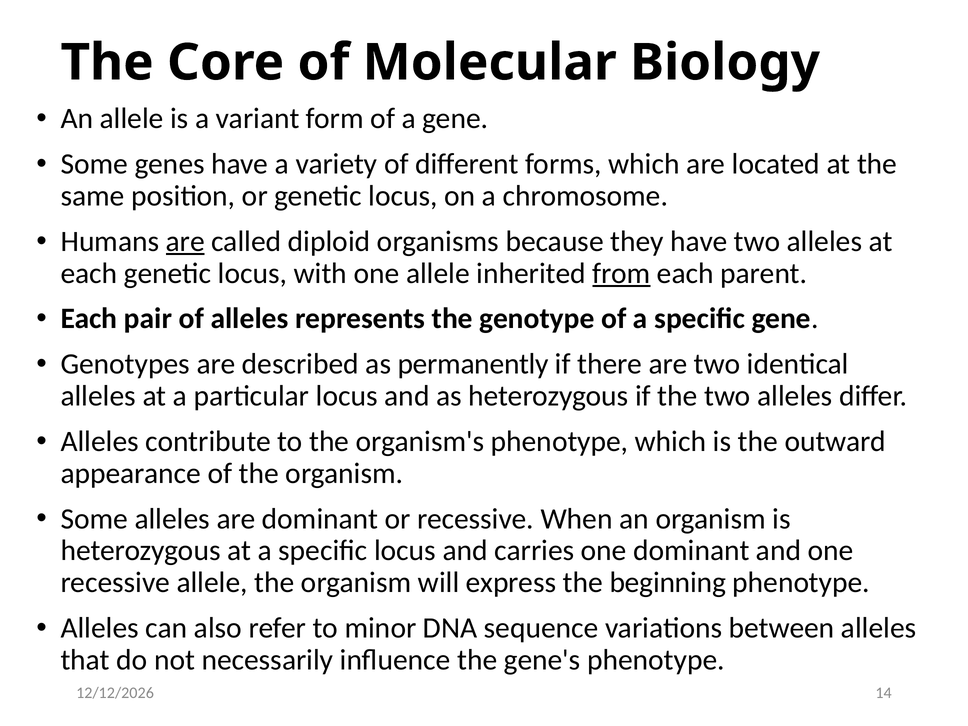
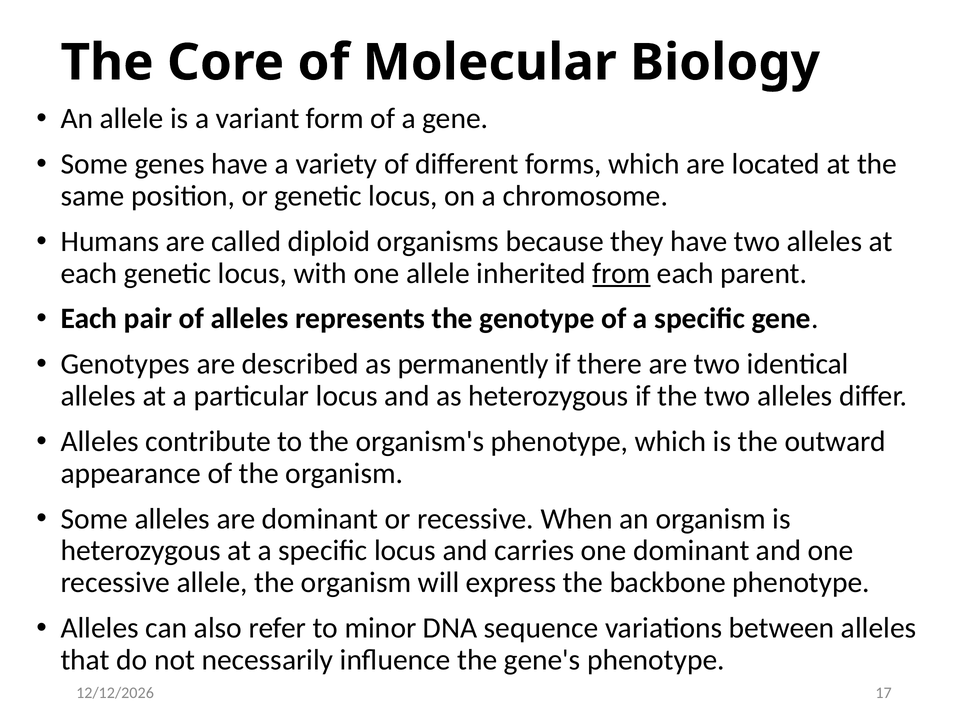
are underline: present -> none (185, 241)
beginning: beginning -> backbone (668, 583)
14: 14 -> 17 (884, 693)
